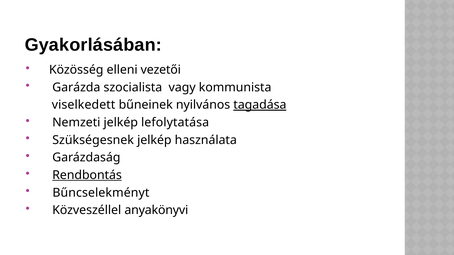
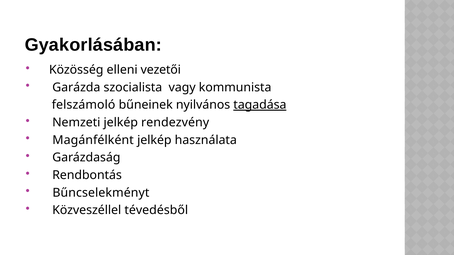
viselkedett: viselkedett -> felszámoló (84, 105)
lefolytatása: lefolytatása -> rendezvény (175, 123)
Szükségesnek: Szükségesnek -> Magánfélként (93, 140)
Rendbontás underline: present -> none (87, 175)
anyakönyvi: anyakönyvi -> tévedésből (156, 211)
